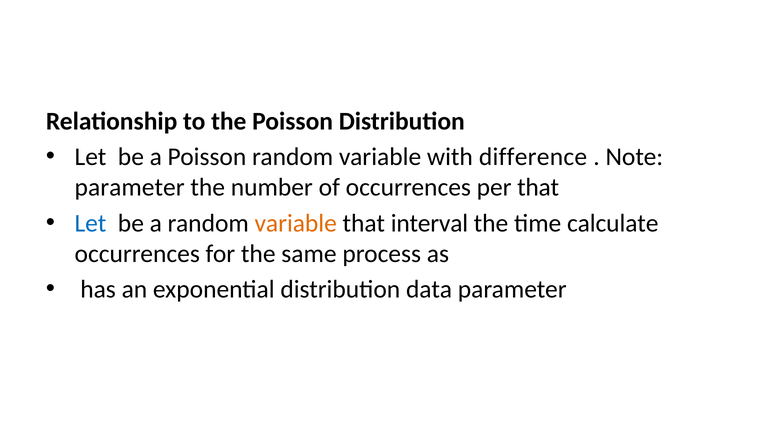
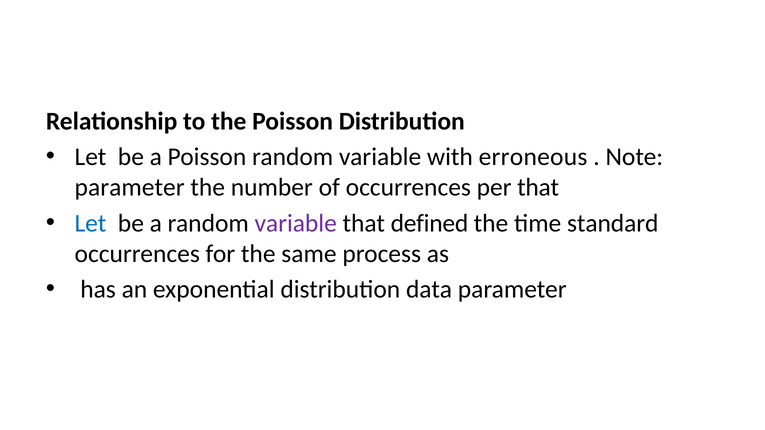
difference: difference -> erroneous (533, 157)
variable colour: orange -> purple (296, 223)
interval: interval -> defined (429, 223)
calculate: calculate -> standard (613, 223)
